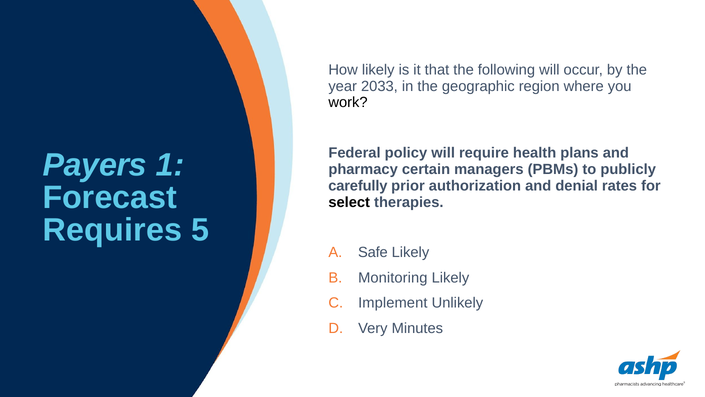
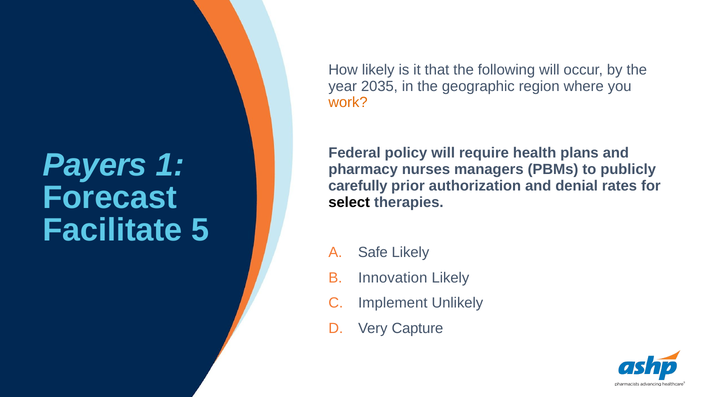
2033: 2033 -> 2035 (379, 86)
work colour: black -> orange (348, 102)
certain: certain -> nurses (426, 169)
Requires: Requires -> Facilitate (112, 230)
Monitoring: Monitoring -> Innovation (393, 278)
Minutes: Minutes -> Capture (417, 328)
